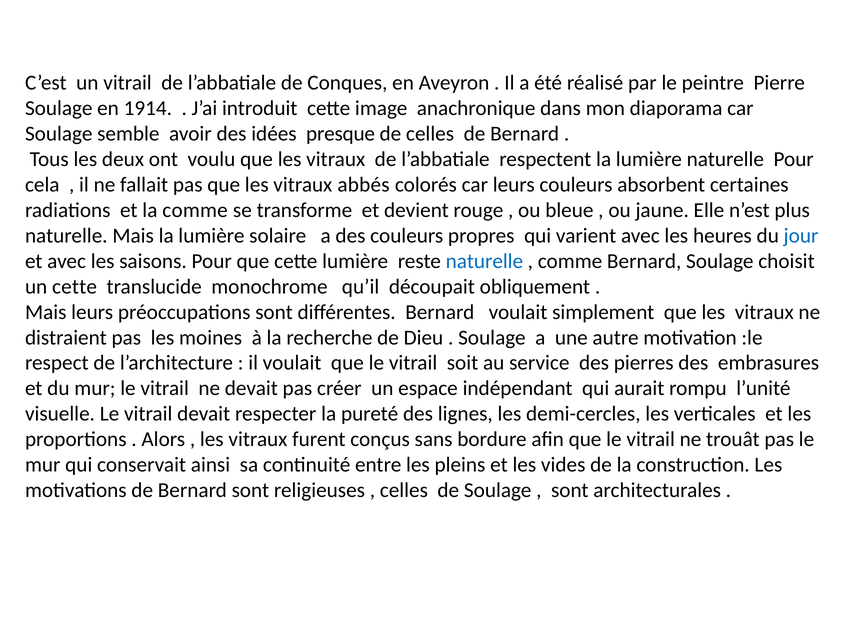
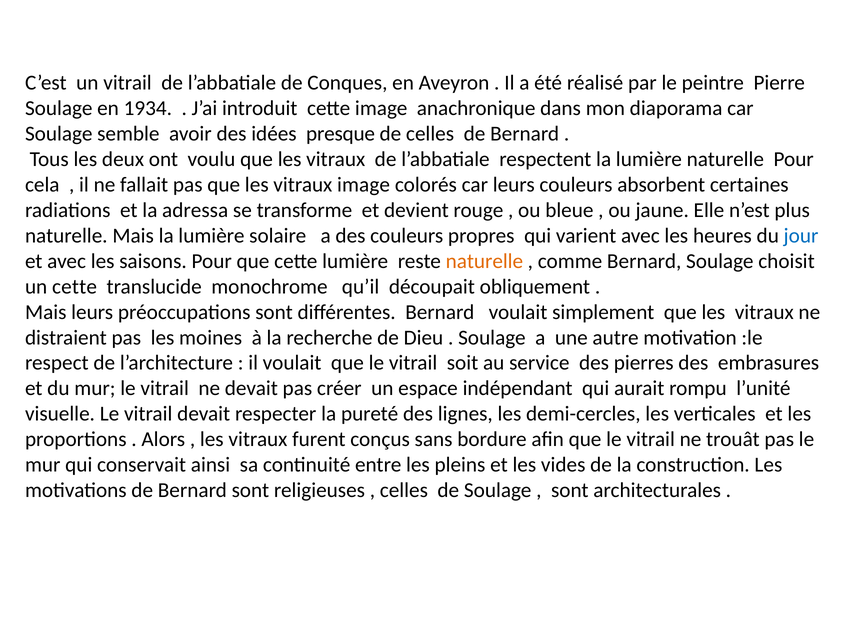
1914: 1914 -> 1934 (148, 108)
vitraux abbés: abbés -> image (364, 185)
la comme: comme -> adressa (195, 210)
naturelle colour: blue -> orange (484, 261)
